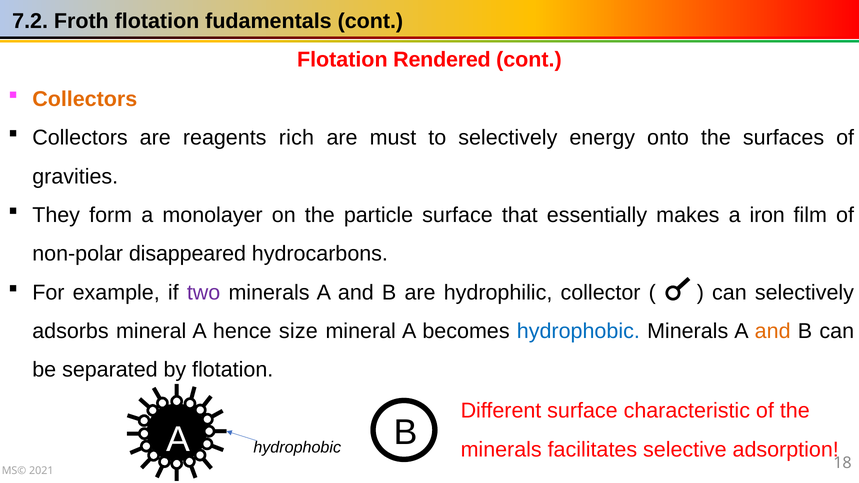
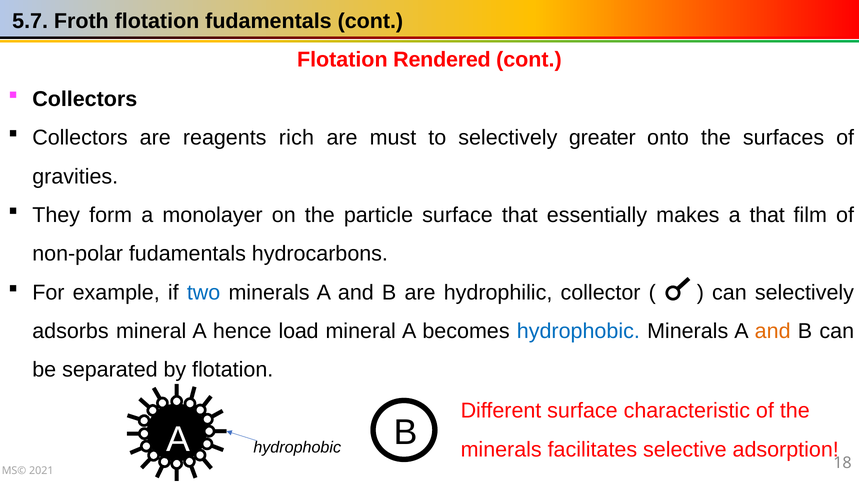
7.2: 7.2 -> 5.7 (30, 21)
Collectors colour: orange -> black (85, 99)
energy: energy -> greater (602, 138)
a iron: iron -> that (767, 215)
non-polar disappeared: disappeared -> fudamentals (187, 254)
two colour: purple -> blue (204, 293)
size: size -> load (299, 331)
